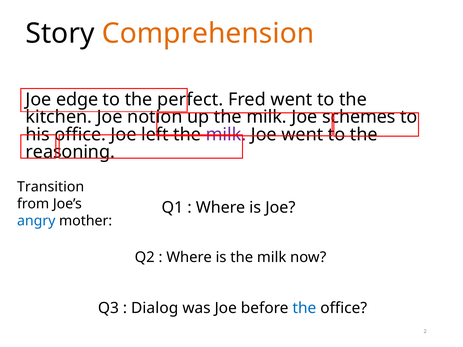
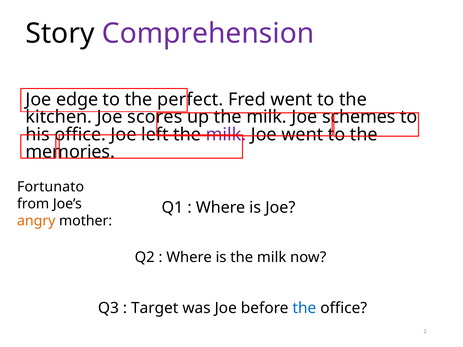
Comprehension colour: orange -> purple (208, 33)
notion: notion -> scores (155, 117)
reasoning: reasoning -> memories (70, 152)
Transition: Transition -> Fortunato (51, 187)
angry colour: blue -> orange (36, 221)
Dialog: Dialog -> Target (155, 308)
